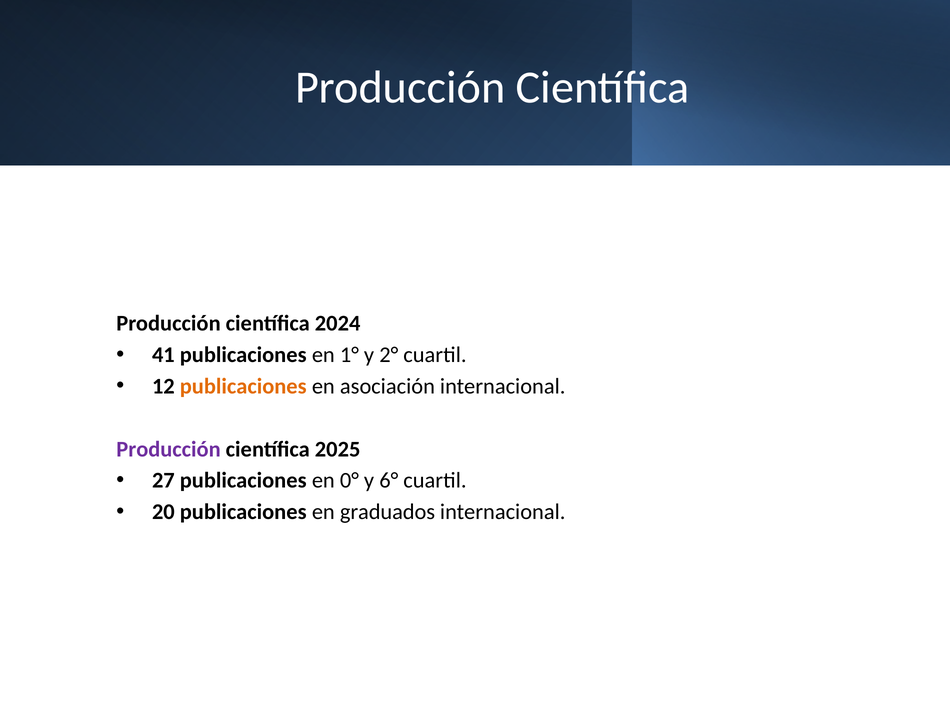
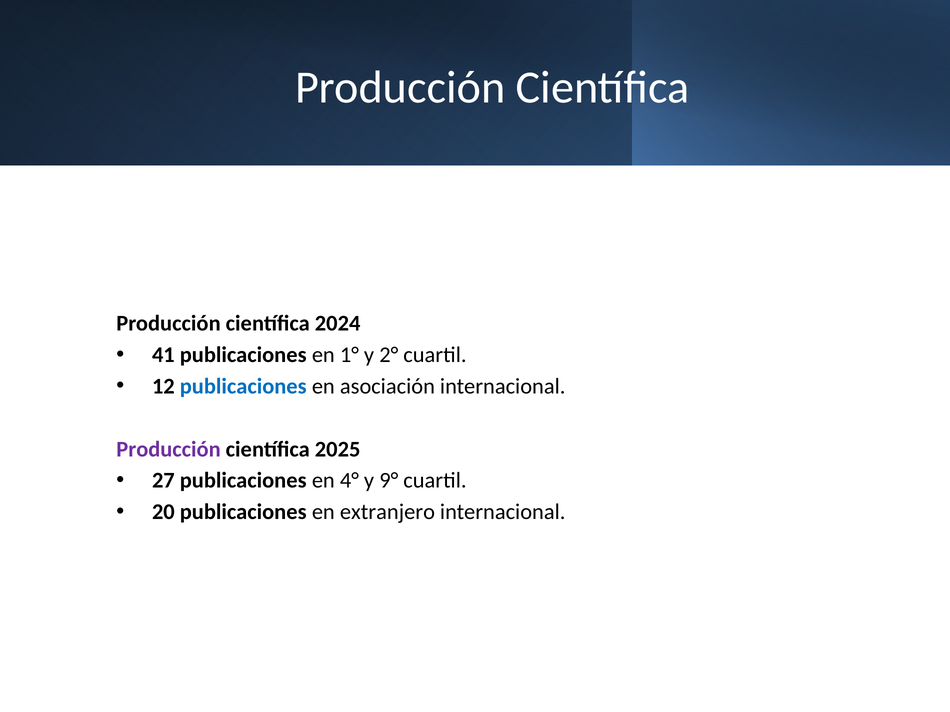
publicaciones colour: orange -> blue (243, 387)
0°: 0° -> 4° (349, 481)
6°: 6° -> 9° (389, 481)
graduados: graduados -> extranjero (387, 512)
